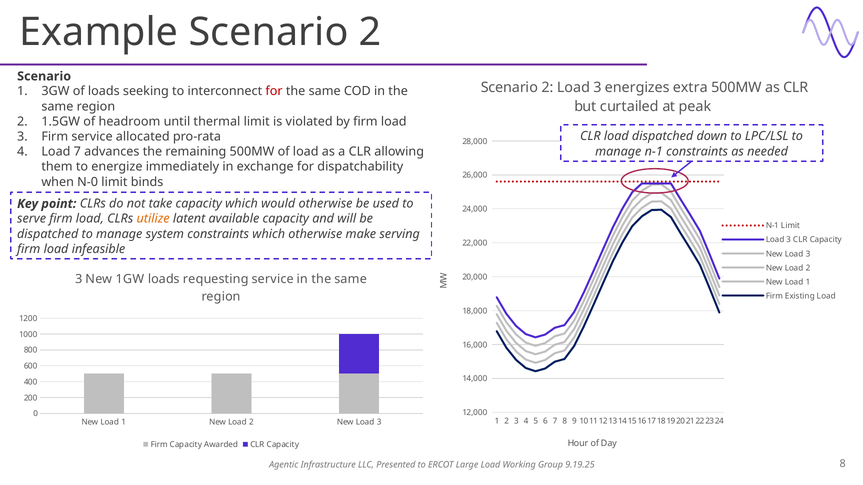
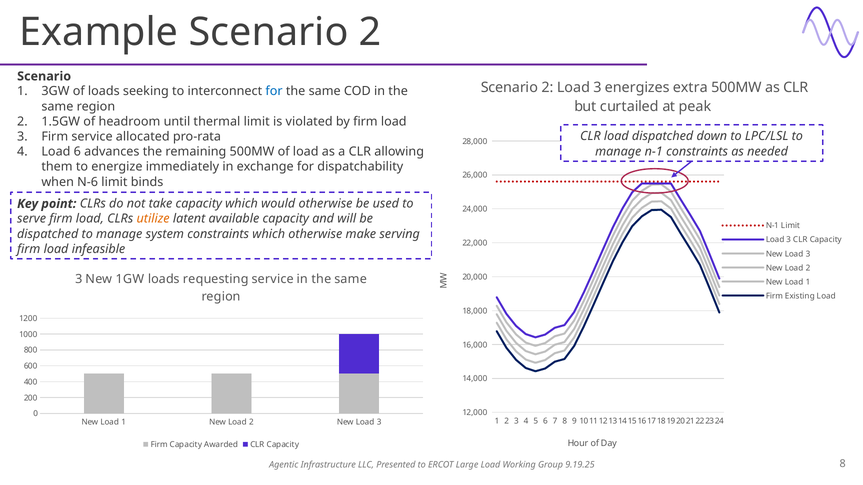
for colour: red -> blue (274, 91)
Load 7: 7 -> 6 (77, 152)
N-0: N-0 -> N-6 (88, 182)
